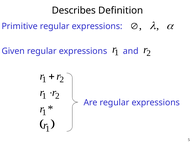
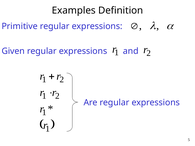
Describes: Describes -> Examples (74, 10)
